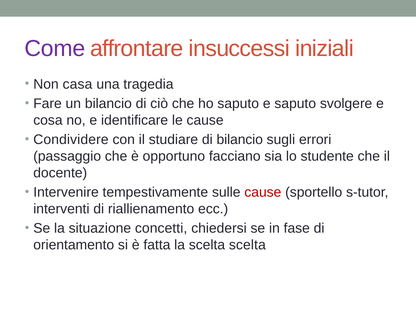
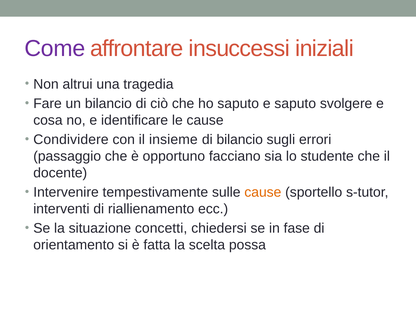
casa: casa -> altrui (78, 84)
studiare: studiare -> insieme (173, 140)
cause colour: red -> orange (263, 192)
scelta scelta: scelta -> possa (247, 245)
